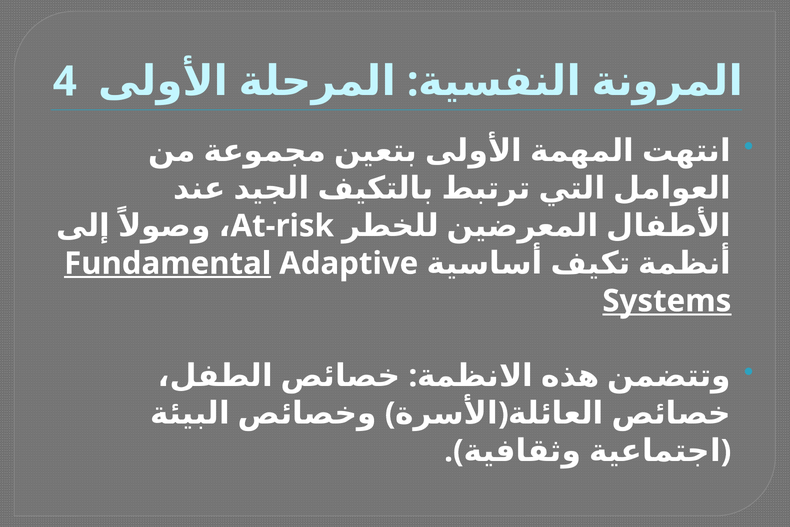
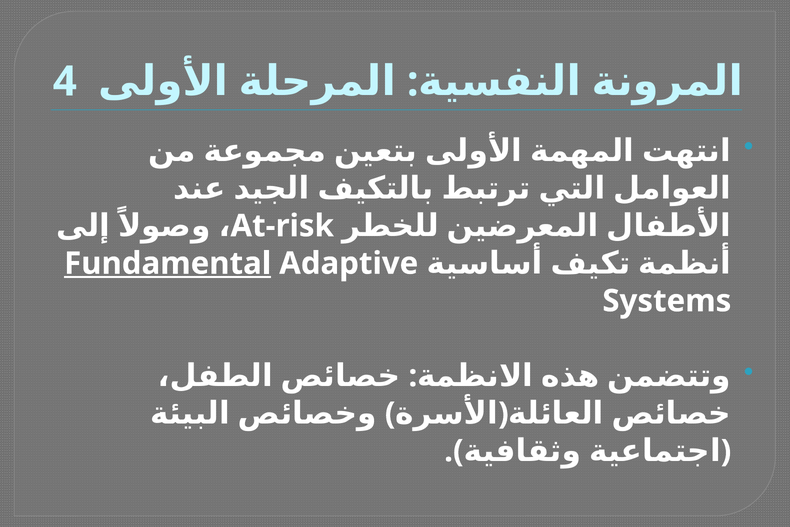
Systems underline: present -> none (667, 301)
